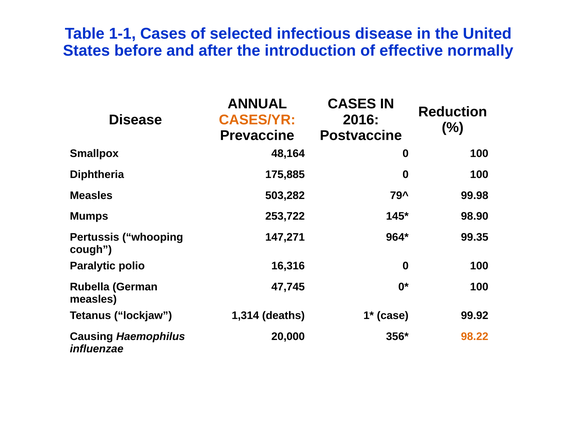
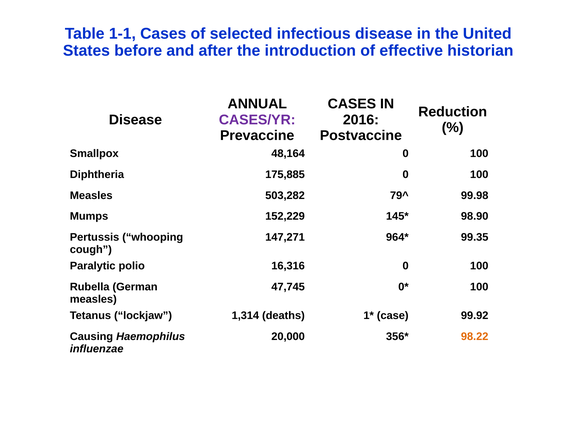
normally: normally -> historian (480, 51)
CASES/YR colour: orange -> purple (257, 120)
253,722: 253,722 -> 152,229 (285, 216)
